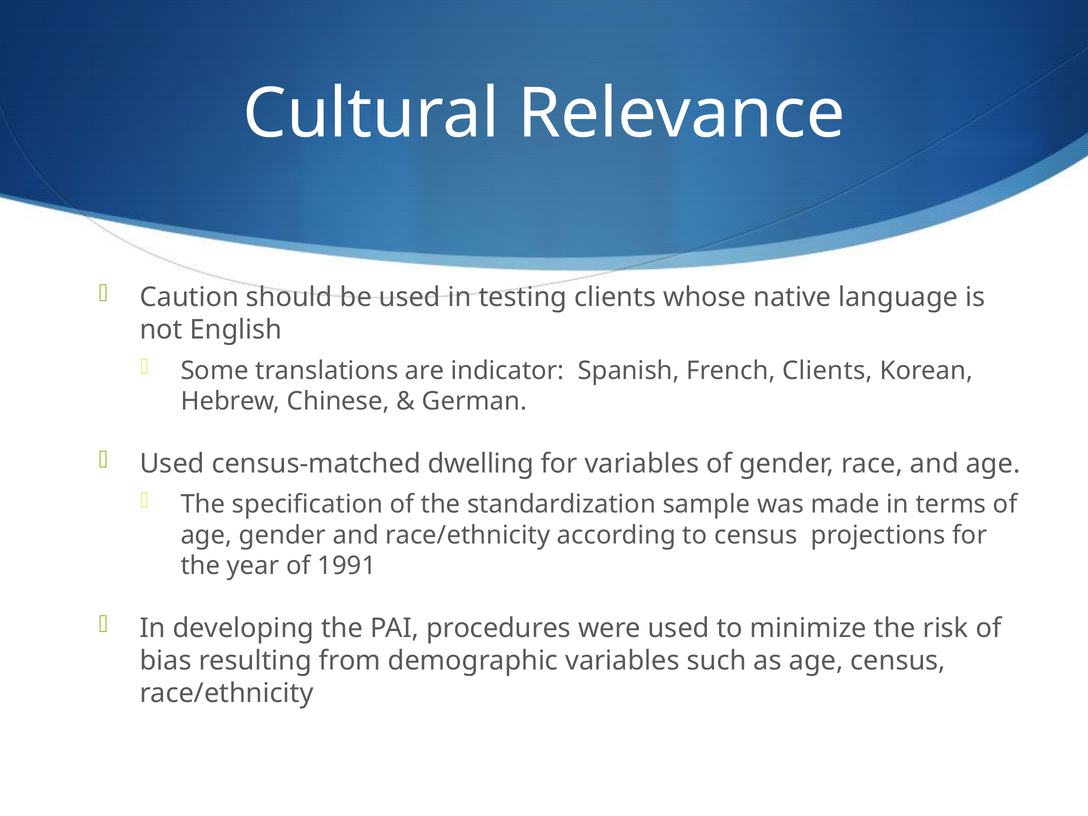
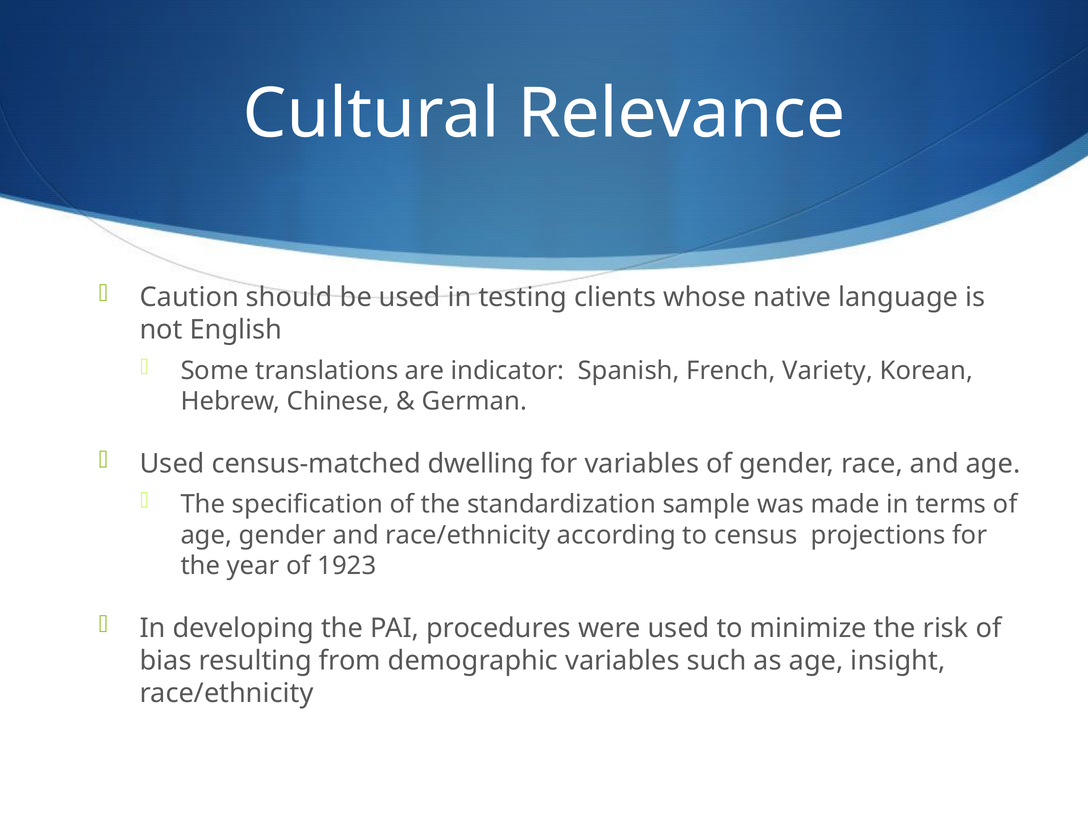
French Clients: Clients -> Variety (828, 371)
1991: 1991 -> 1923 (347, 566)
age census: census -> insight (898, 661)
